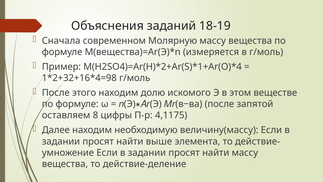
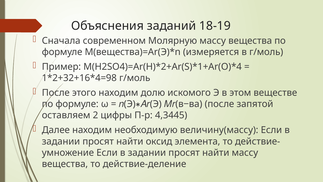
8: 8 -> 2 (95, 115)
4,1175: 4,1175 -> 4,3445 (171, 115)
выше: выше -> оксид (159, 141)
